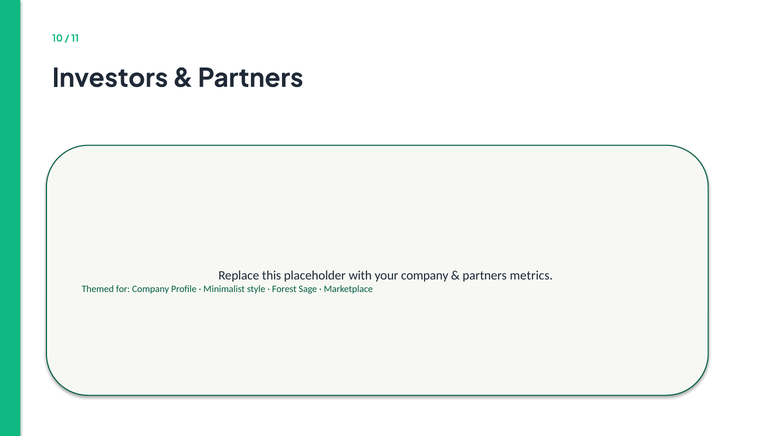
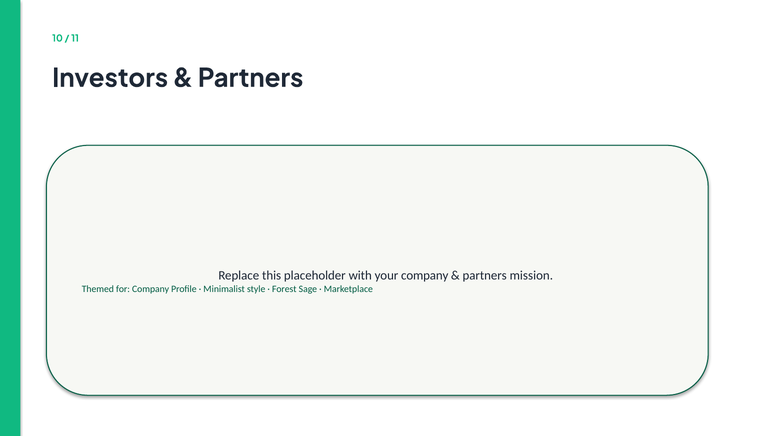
metrics: metrics -> mission (531, 275)
